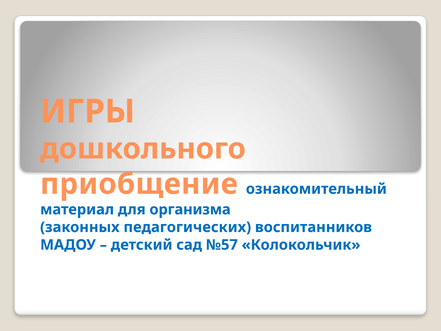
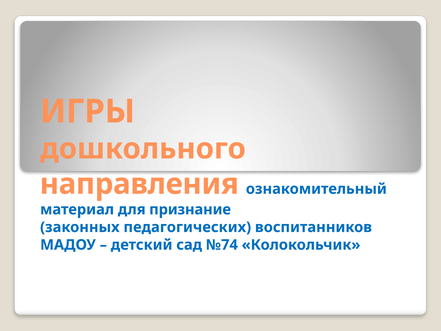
приобщение: приобщение -> направления (139, 184)
организма: организма -> признание (190, 209)
№57: №57 -> №74 (222, 245)
